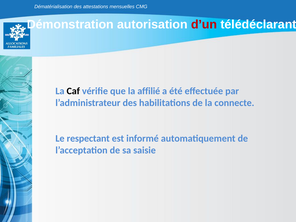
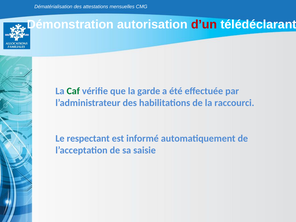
Caf colour: black -> green (73, 91)
affilié: affilié -> garde (149, 91)
connecte: connecte -> raccourci (234, 103)
